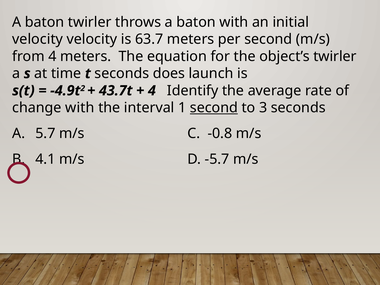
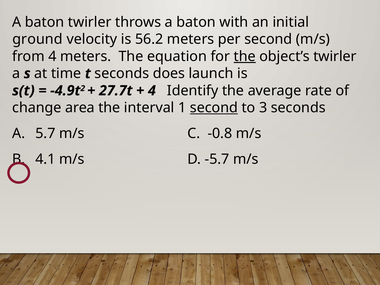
velocity: velocity -> ground (38, 39)
63.7: 63.7 -> 56.2 (149, 39)
the underline: none -> present (245, 56)
43.7t: 43.7t -> 27.7t (116, 91)
change with: with -> area (80, 108)
